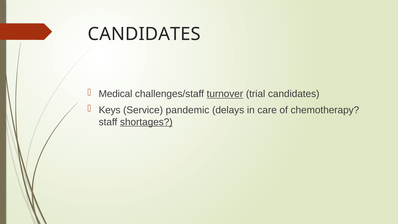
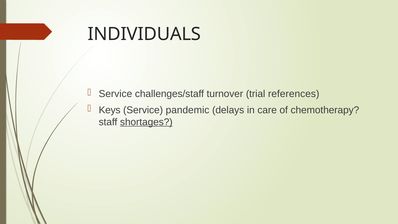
CANDIDATES: CANDIDATES -> INDIVIDUALS (144, 34)
Medical: Medical -> Service (115, 94)
turnover underline: present -> none (225, 94)
trial candidates: candidates -> references (294, 94)
